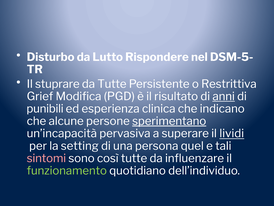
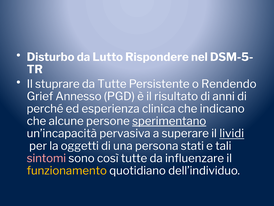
Restrittiva: Restrittiva -> Rendendo (229, 84)
Modifica: Modifica -> Annesso (78, 96)
anni underline: present -> none (224, 96)
punibili: punibili -> perché (45, 108)
setting: setting -> oggetti (80, 146)
quel: quel -> stati (192, 146)
funzionamento colour: light green -> yellow (67, 170)
